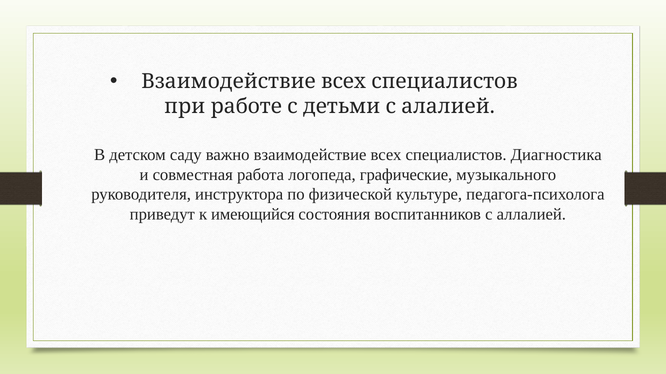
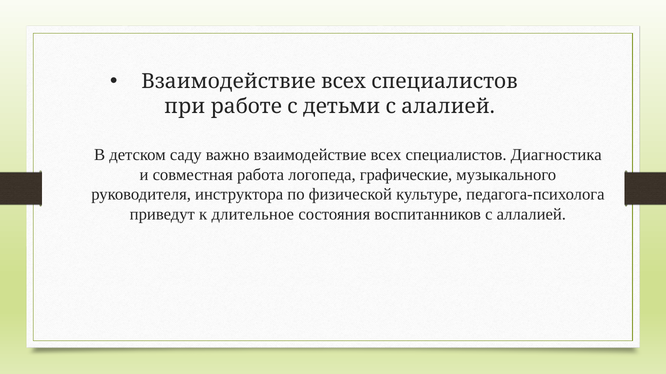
имеющийся: имеющийся -> длительное (253, 215)
